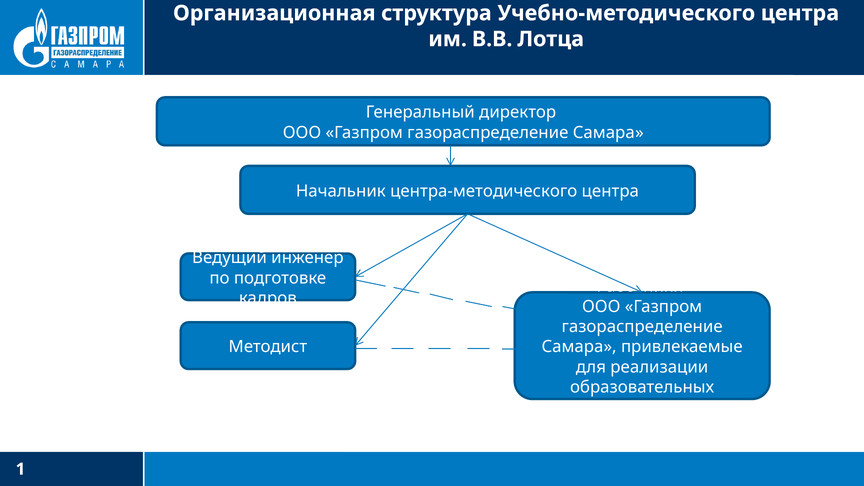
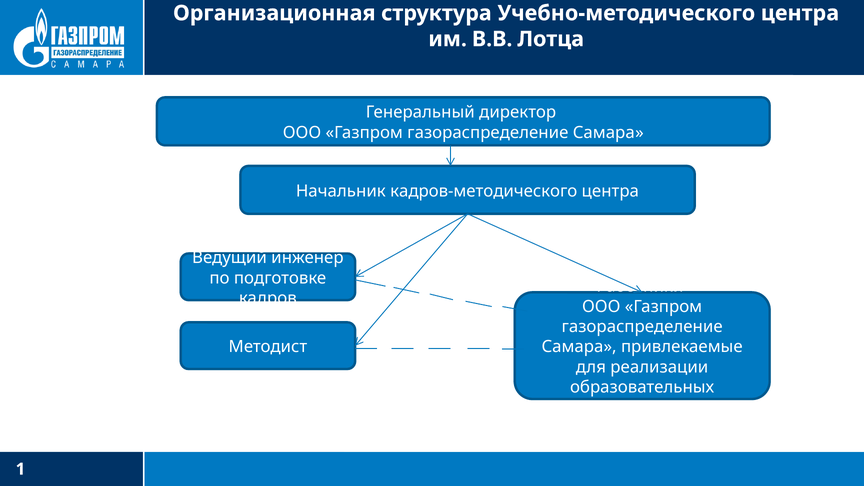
центра-методического: центра-методического -> кадров-методического (484, 191)
